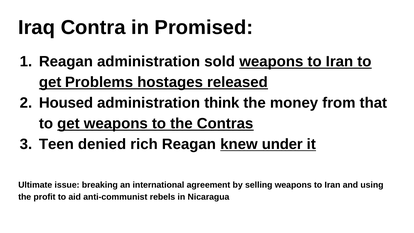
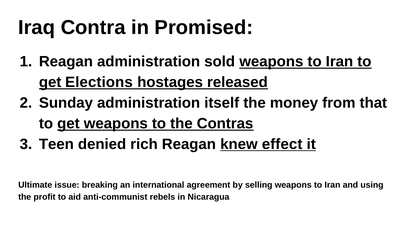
Problems: Problems -> Elections (99, 82)
Housed: Housed -> Sunday (66, 103)
think: think -> itself (222, 103)
under: under -> effect (282, 144)
